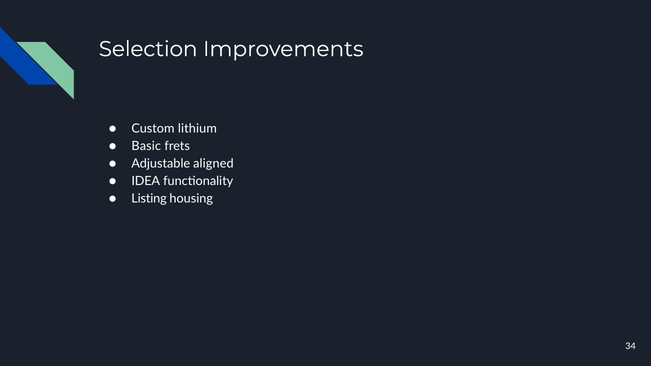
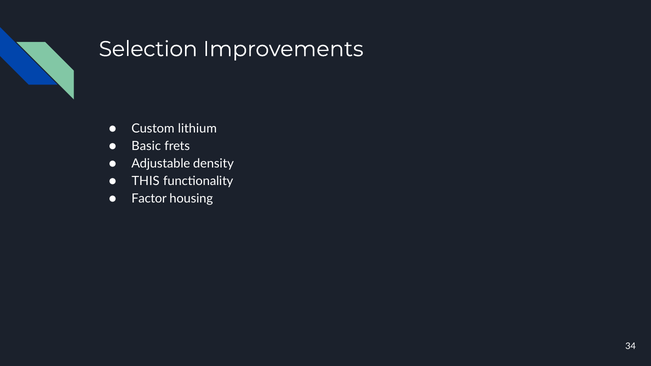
aligned: aligned -> density (213, 164)
IDEA: IDEA -> THIS (146, 181)
Listing: Listing -> Factor (149, 199)
